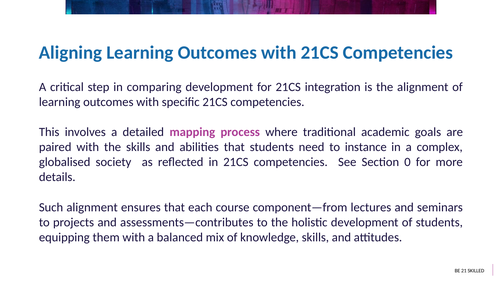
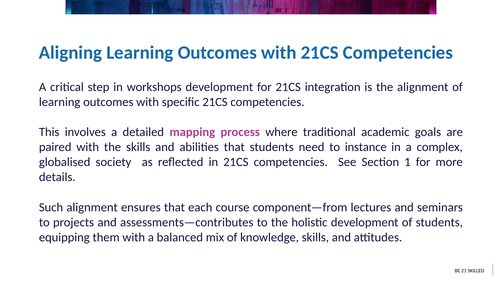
comparing: comparing -> workshops (154, 87)
0: 0 -> 1 (407, 162)
